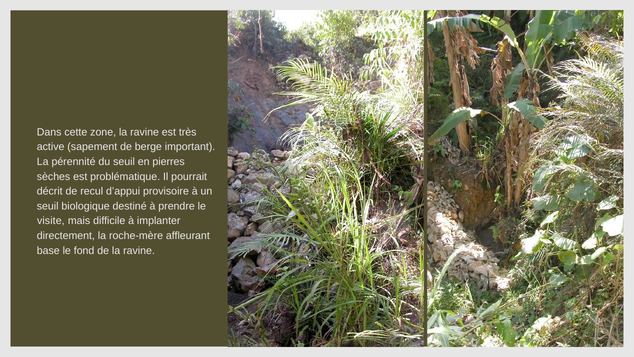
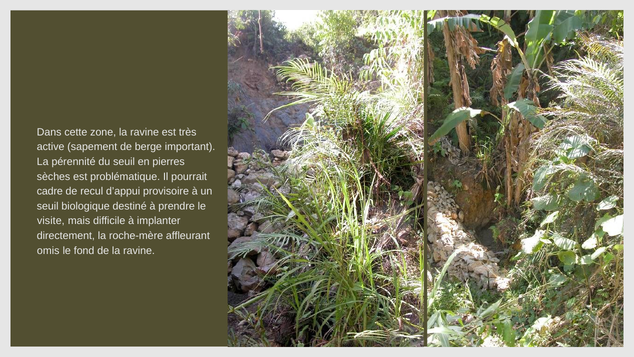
décrit: décrit -> cadre (50, 191)
base: base -> omis (48, 250)
